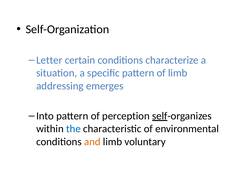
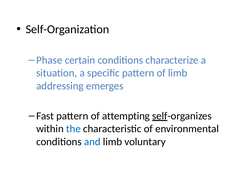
Letter: Letter -> Phase (49, 60)
Into: Into -> Fast (45, 116)
perception: perception -> attempting (126, 116)
and colour: orange -> blue (92, 142)
